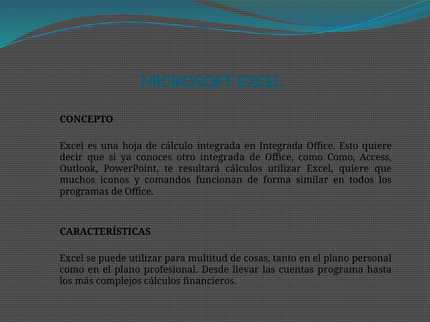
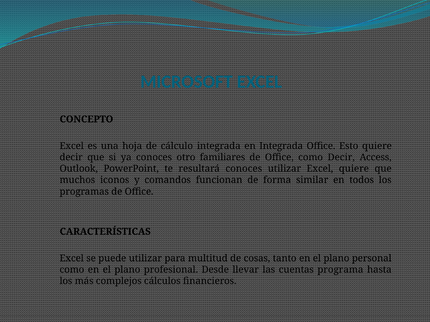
otro integrada: integrada -> familiares (222, 158)
como Como: Como -> Decir (341, 158)
resultará cálculos: cálculos -> conoces (244, 169)
